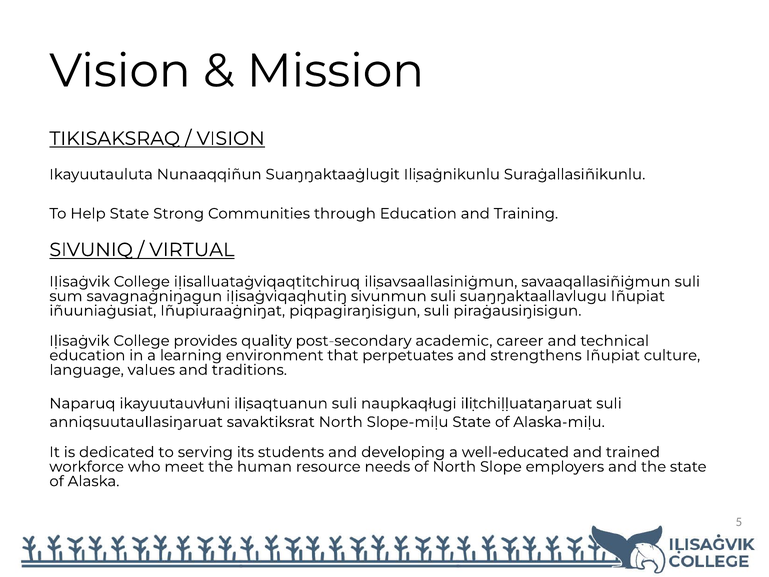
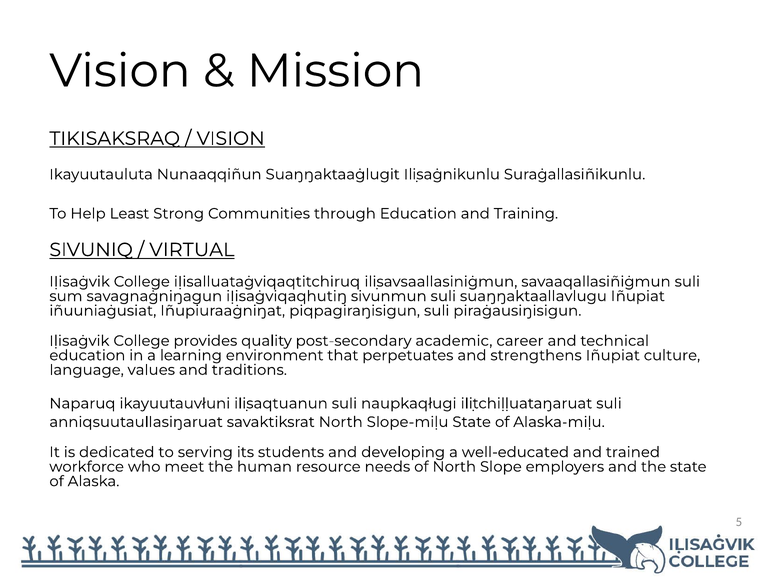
Help State: State -> Least (129, 214)
